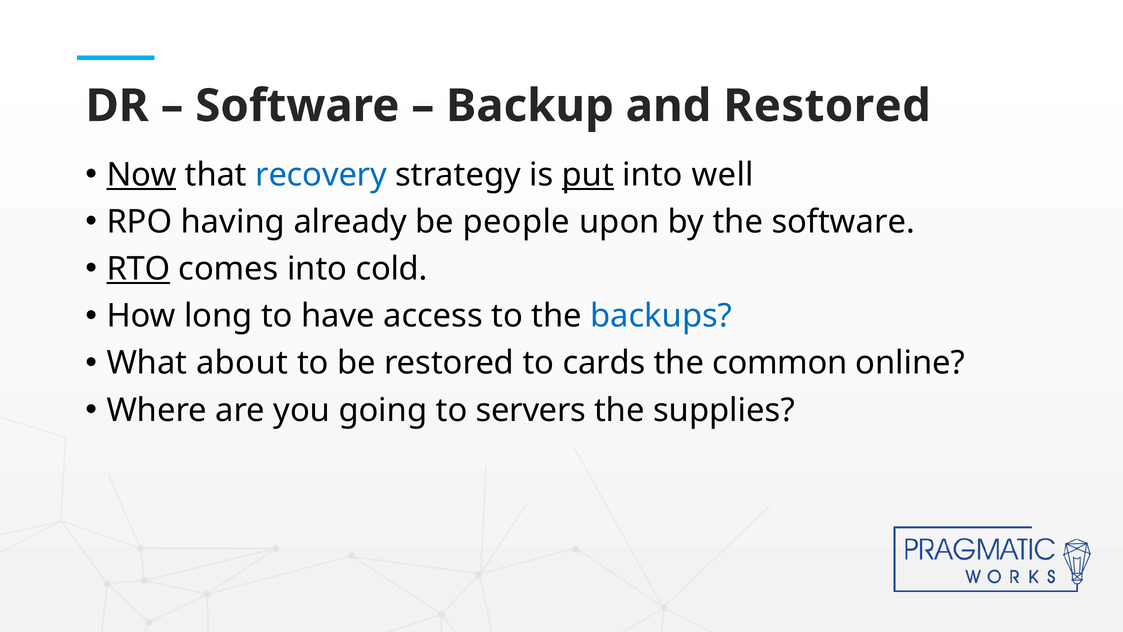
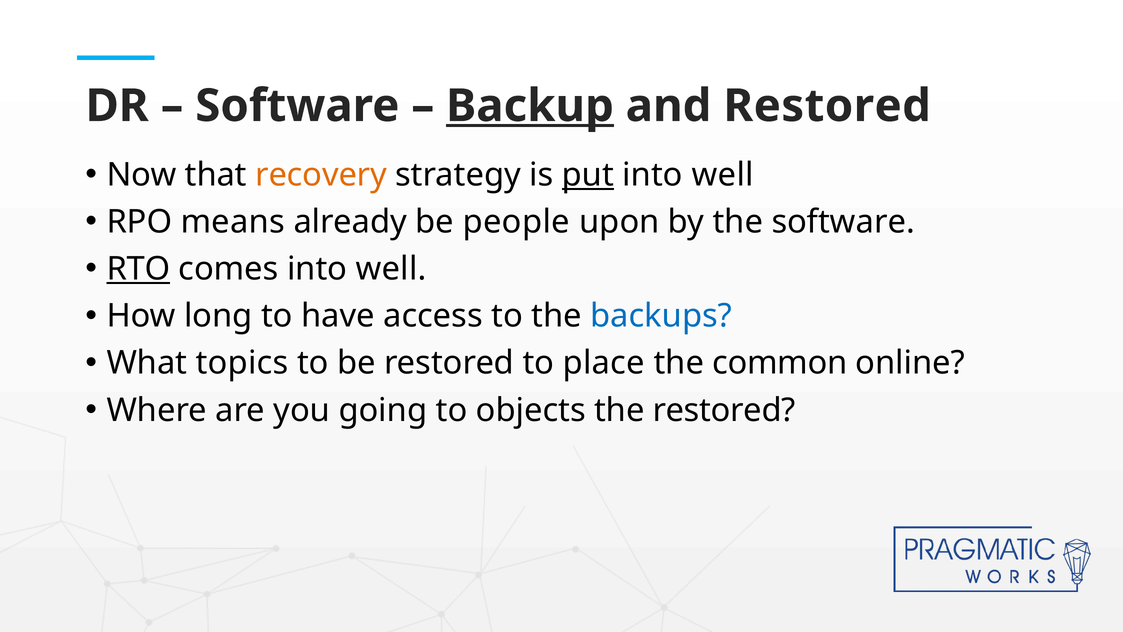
Backup underline: none -> present (530, 106)
Now underline: present -> none (142, 175)
recovery colour: blue -> orange (321, 175)
having: having -> means (233, 222)
comes into cold: cold -> well (391, 269)
about: about -> topics (242, 363)
cards: cards -> place (604, 363)
servers: servers -> objects (531, 410)
the supplies: supplies -> restored (724, 410)
